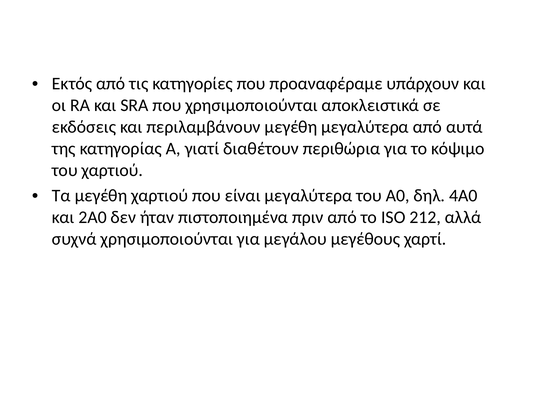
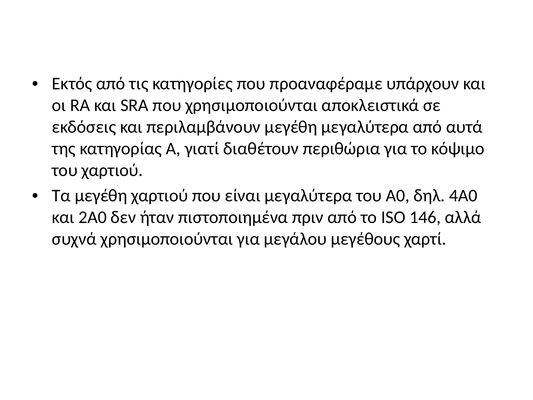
212: 212 -> 146 (425, 217)
